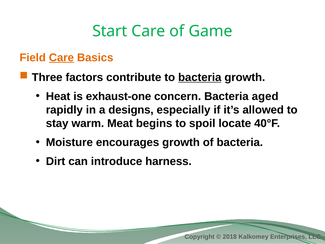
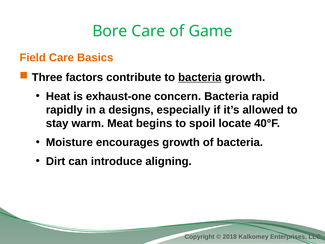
Start: Start -> Bore (110, 31)
Care underline: present -> none (61, 58)
aged: aged -> rapid (265, 96)
harness: harness -> aligning (169, 161)
